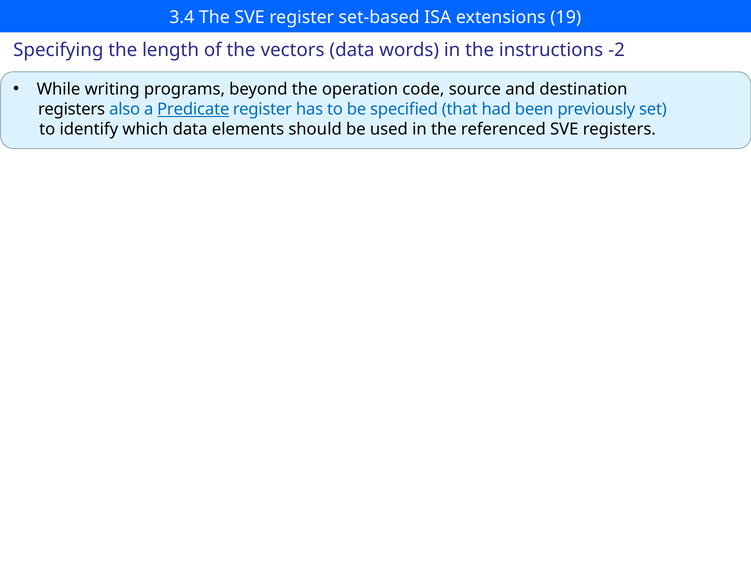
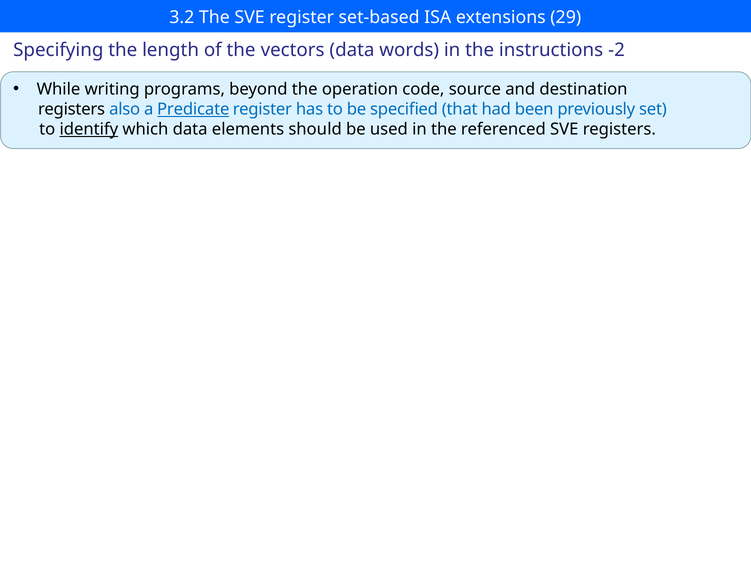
3.4: 3.4 -> 3.2 (182, 17)
19: 19 -> 29 (566, 17)
identify underline: none -> present (89, 129)
